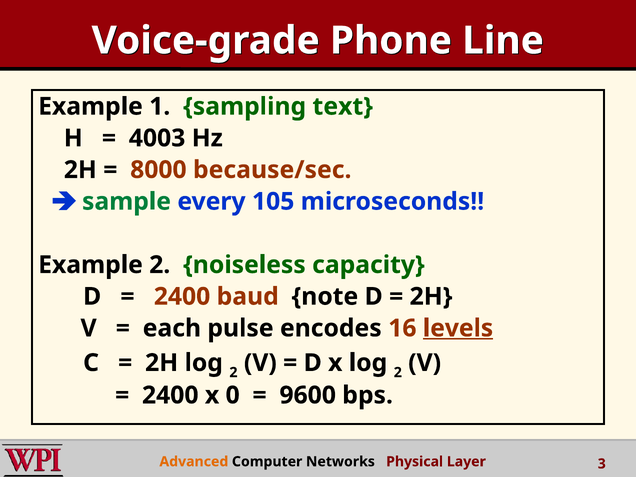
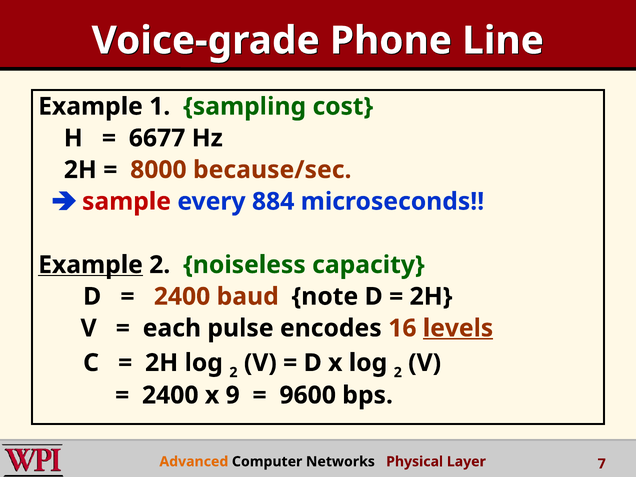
text: text -> cost (343, 106)
4003: 4003 -> 6677 (157, 138)
sample colour: green -> red (127, 202)
105: 105 -> 884 (273, 202)
Example underline: none -> present (90, 265)
0: 0 -> 9 (233, 395)
3: 3 -> 7 (602, 464)
